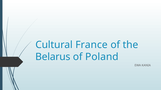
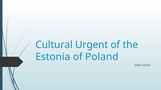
France: France -> Urgent (92, 45)
Belarus: Belarus -> Estonia (53, 57)
